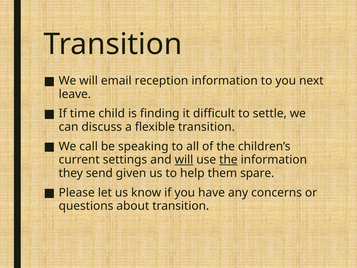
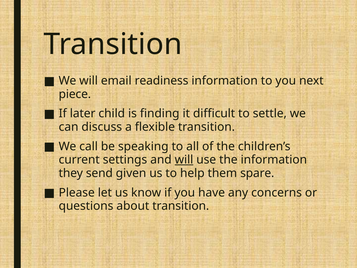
reception: reception -> readiness (162, 81)
leave: leave -> piece (75, 94)
time: time -> later (83, 113)
the underline: present -> none (228, 160)
